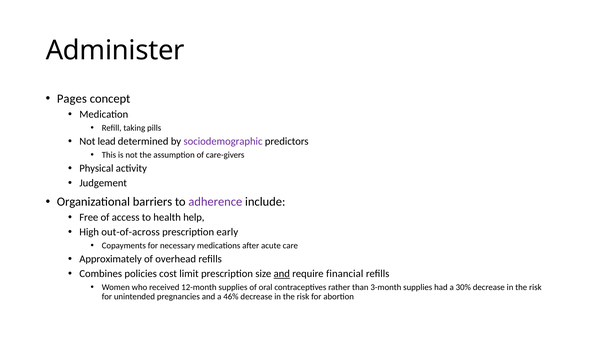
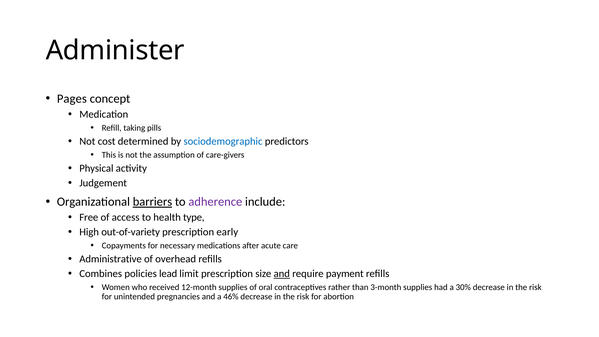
lead: lead -> cost (107, 141)
sociodemographic colour: purple -> blue (223, 141)
barriers underline: none -> present (152, 202)
help: help -> type (194, 217)
out-of-across: out-of-across -> out-of-variety (131, 232)
Approximately: Approximately -> Administrative (111, 259)
cost: cost -> lead (168, 274)
financial: financial -> payment (345, 274)
